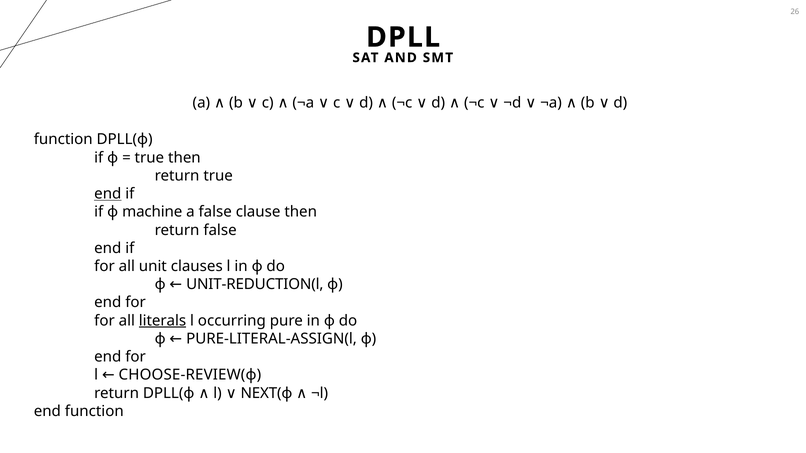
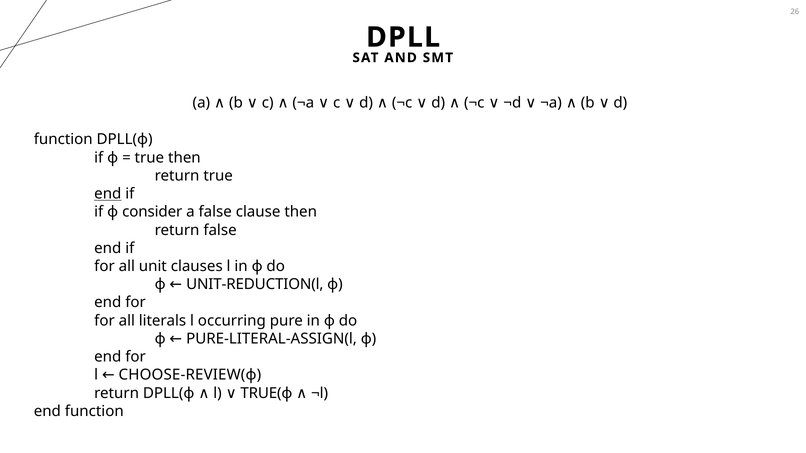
machine: machine -> consider (152, 212)
literals underline: present -> none (162, 321)
NEXT(φ: NEXT(φ -> TRUE(φ (266, 393)
